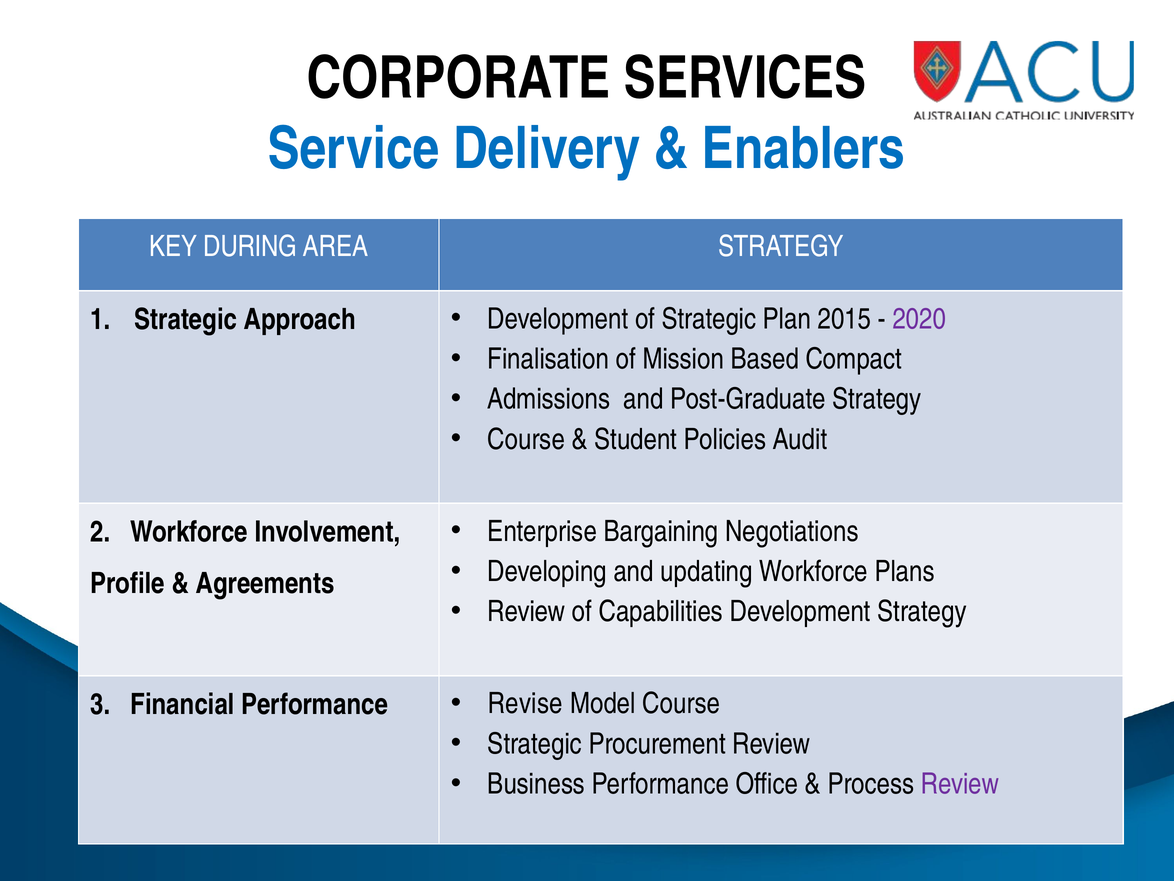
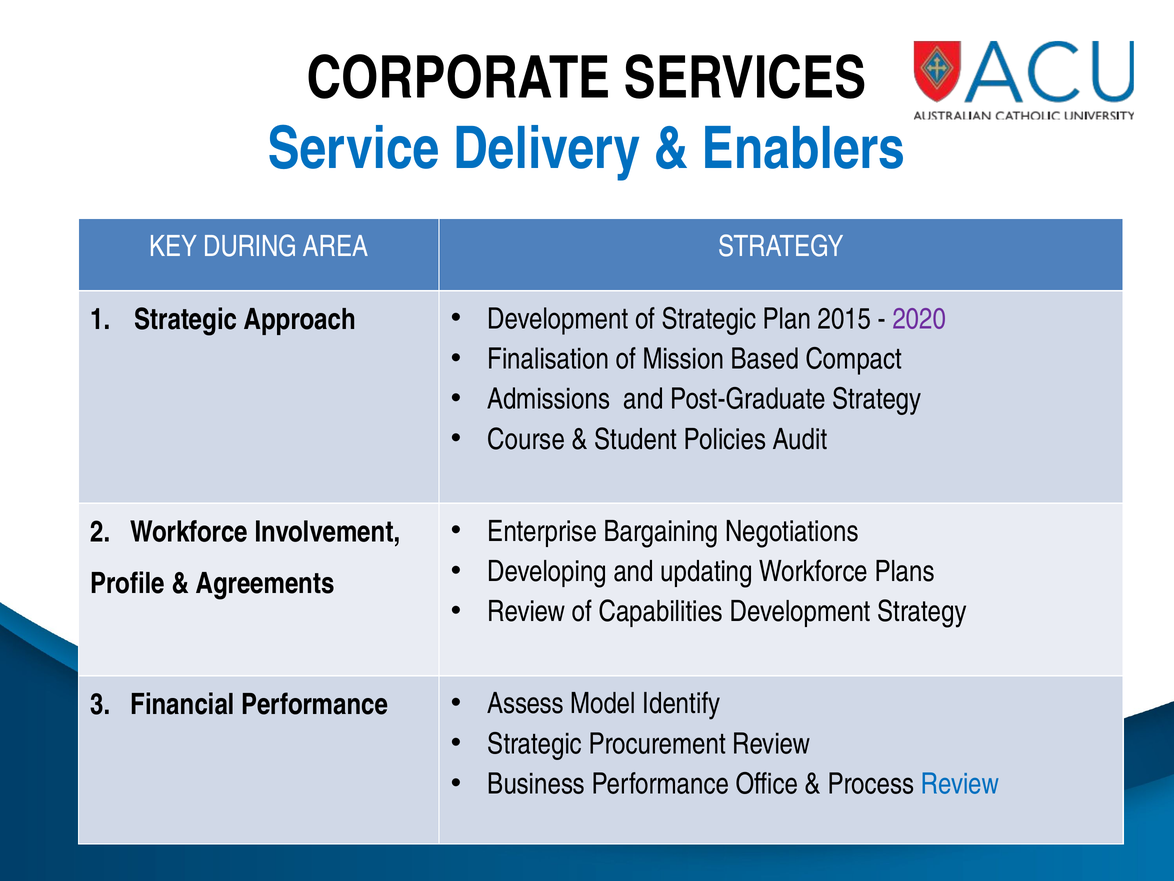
Revise: Revise -> Assess (526, 703)
Model Course: Course -> Identify (681, 703)
Review colour: purple -> blue (960, 784)
